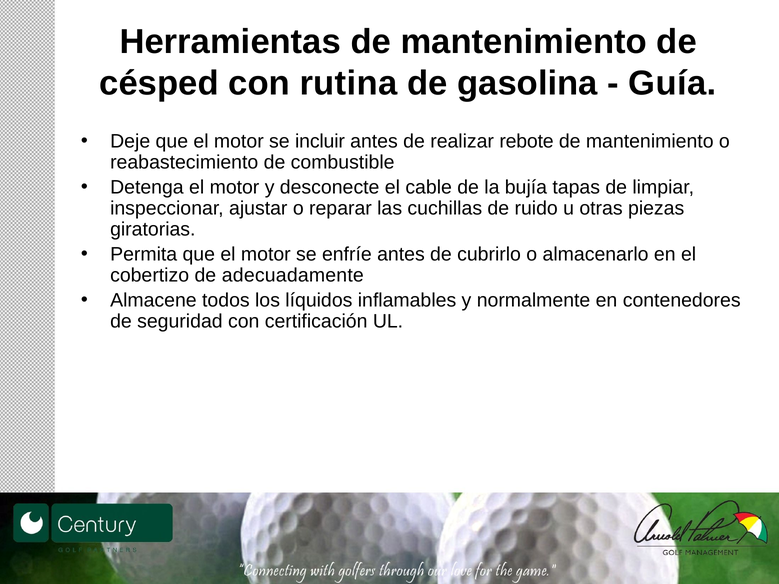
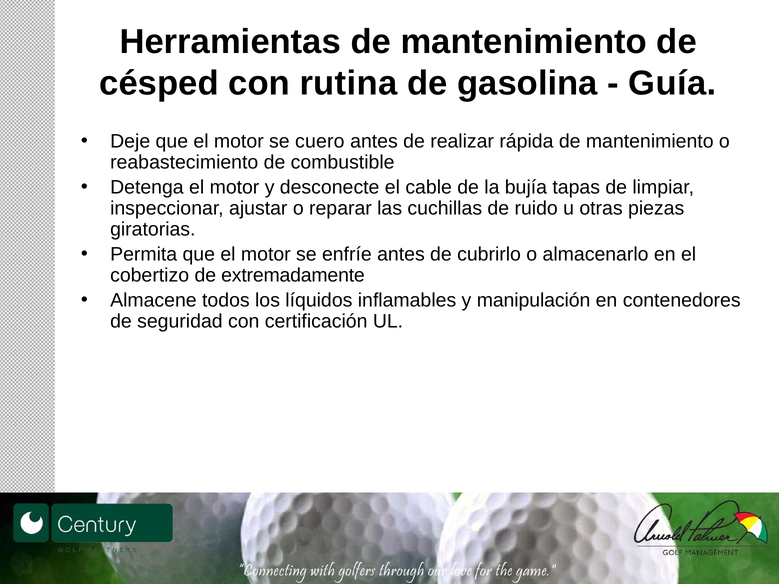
incluir: incluir -> cuero (320, 141)
rebote: rebote -> rápida (526, 141)
adecuadamente: adecuadamente -> extremadamente (293, 275)
normalmente: normalmente -> manipulación (534, 300)
